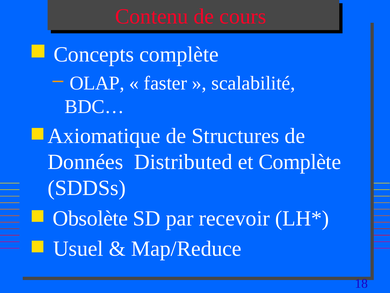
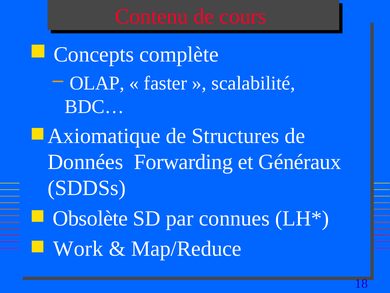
Distributed: Distributed -> Forwarding (183, 162)
et Complète: Complète -> Généraux (300, 162)
recevoir: recevoir -> connues (234, 218)
Usuel: Usuel -> Work (78, 248)
